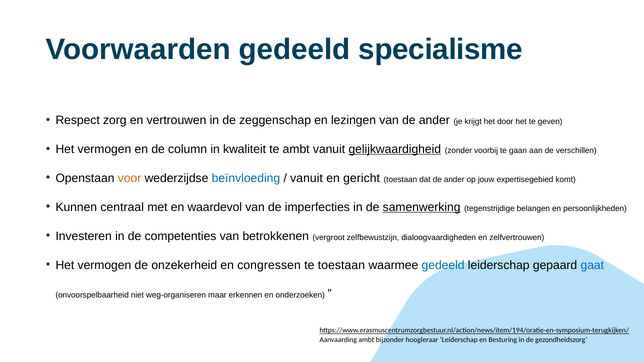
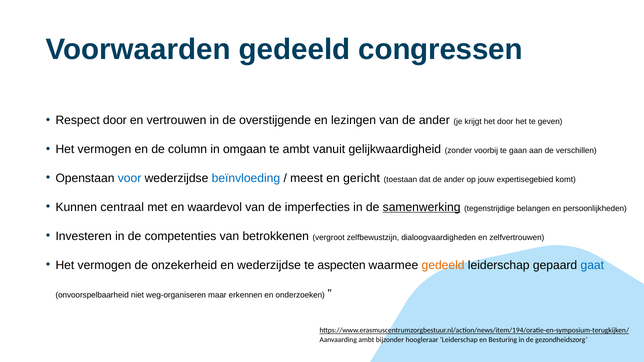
specialisme: specialisme -> congressen (441, 50)
Respect zorg: zorg -> door (115, 120)
zeggenschap: zeggenschap -> overstijgende (275, 120)
kwaliteit: kwaliteit -> omgaan (245, 149)
gelijkwaardigheid underline: present -> none (395, 149)
voor colour: orange -> blue (130, 178)
vanuit: vanuit -> meest (307, 178)
en congressen: congressen -> wederzijdse (269, 265)
te toestaan: toestaan -> aspecten (342, 265)
gedeeld colour: blue -> orange (443, 265)
